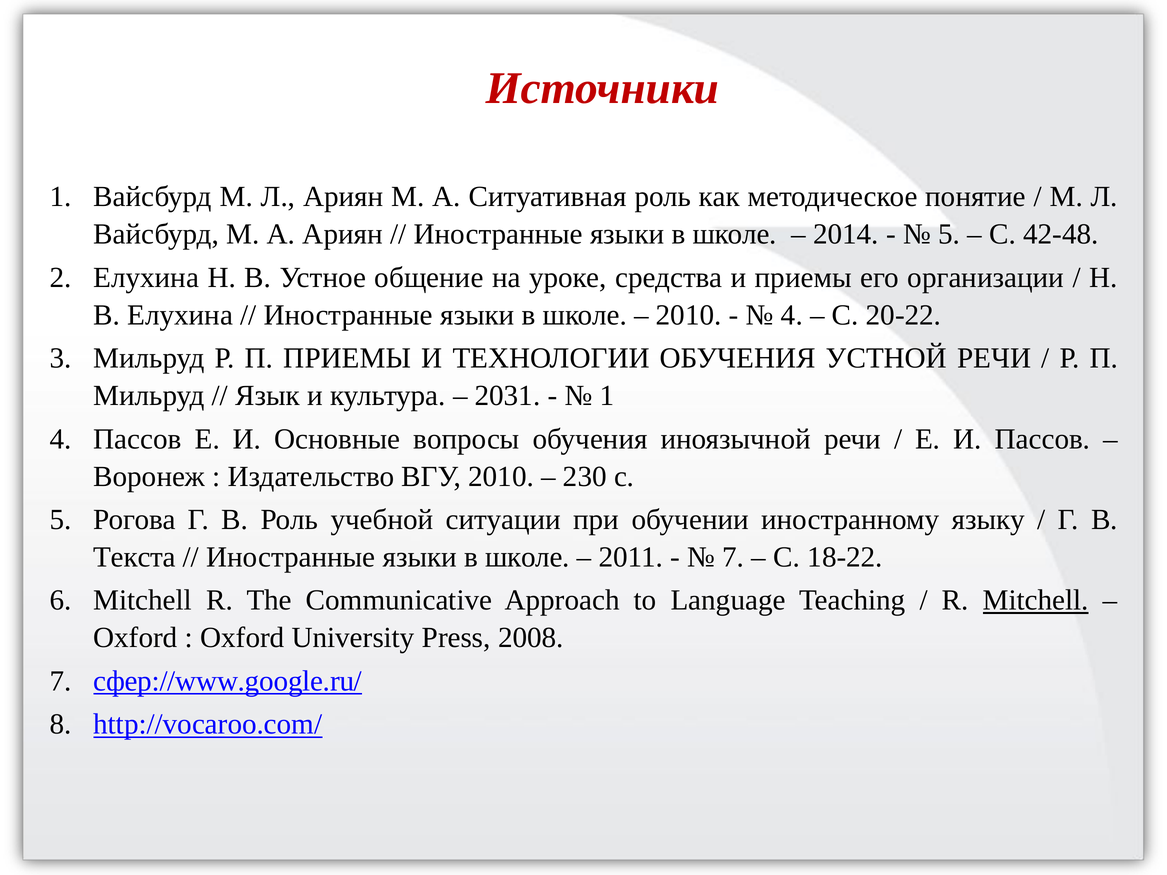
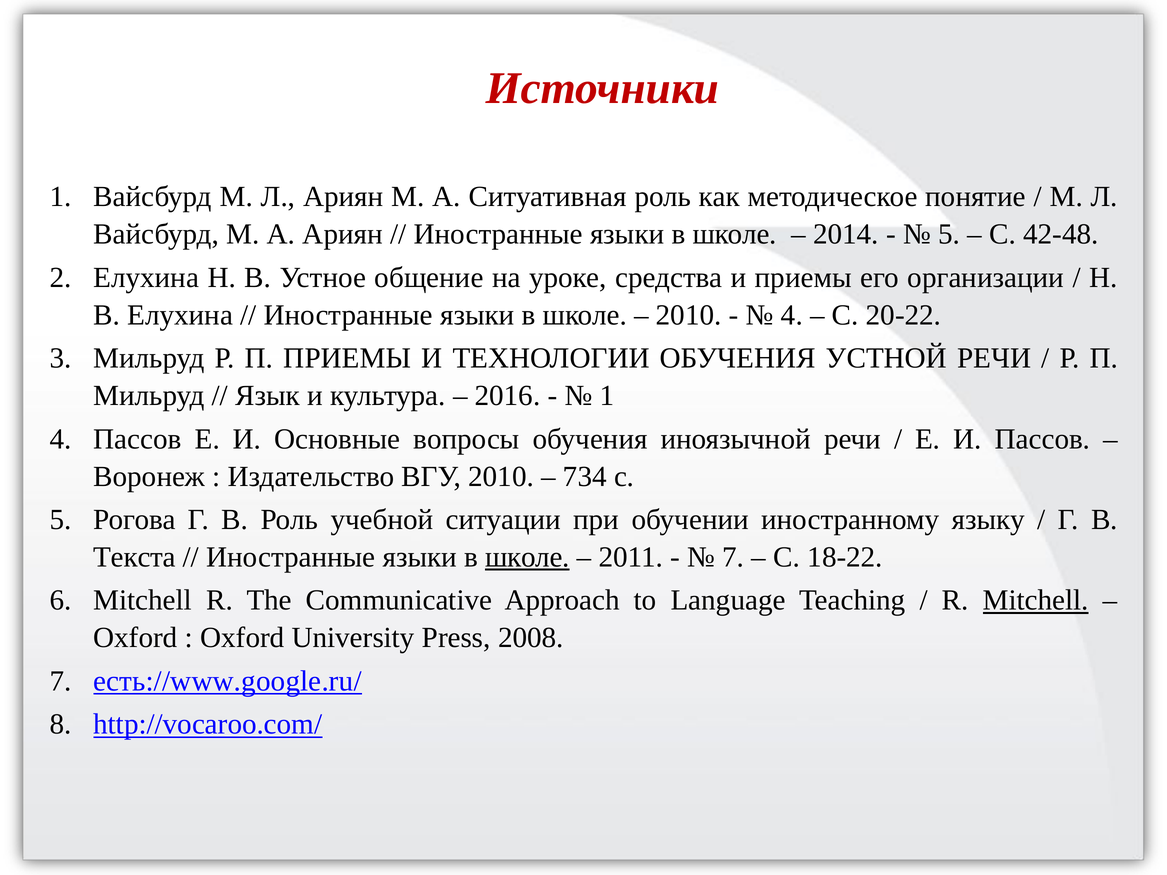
2031: 2031 -> 2016 (508, 396)
230: 230 -> 734 (585, 477)
школе underline: none -> present (527, 557)
сфер://www.google.ru/: сфер://www.google.ru/ -> есть://www.google.ru/ (227, 681)
